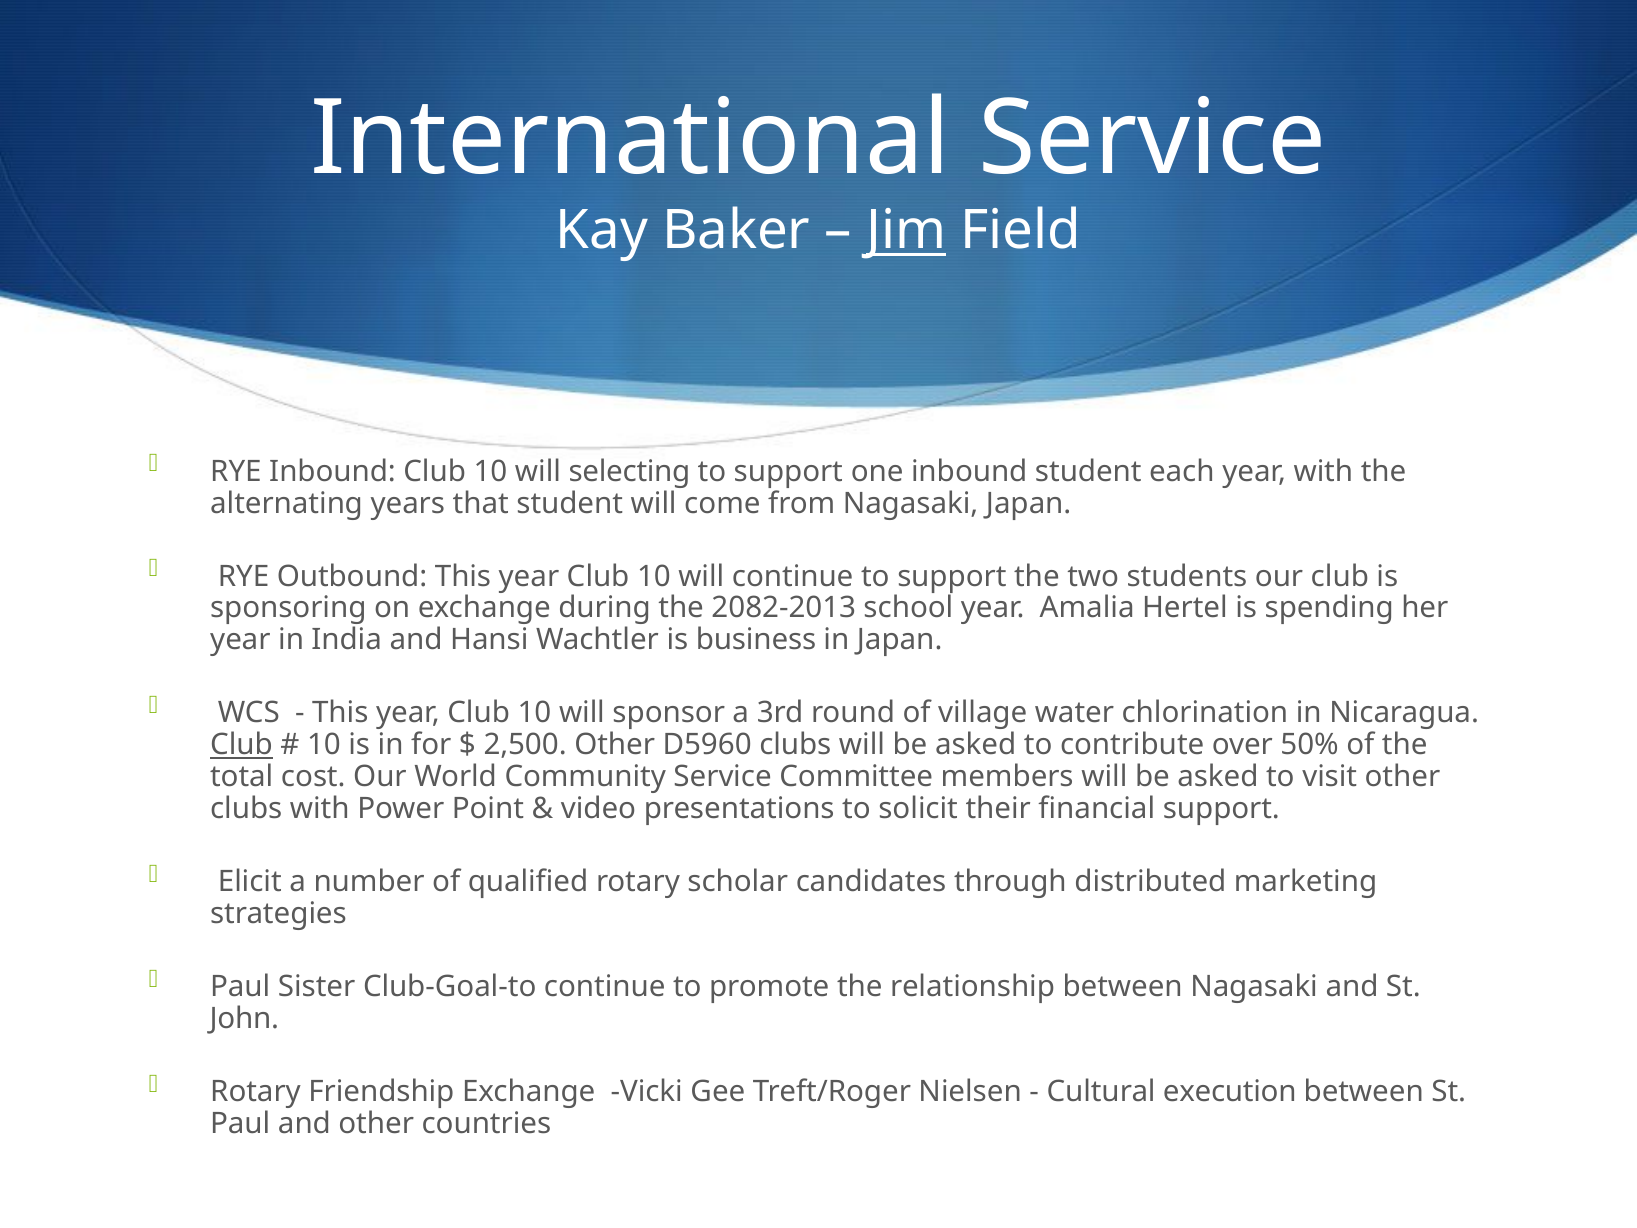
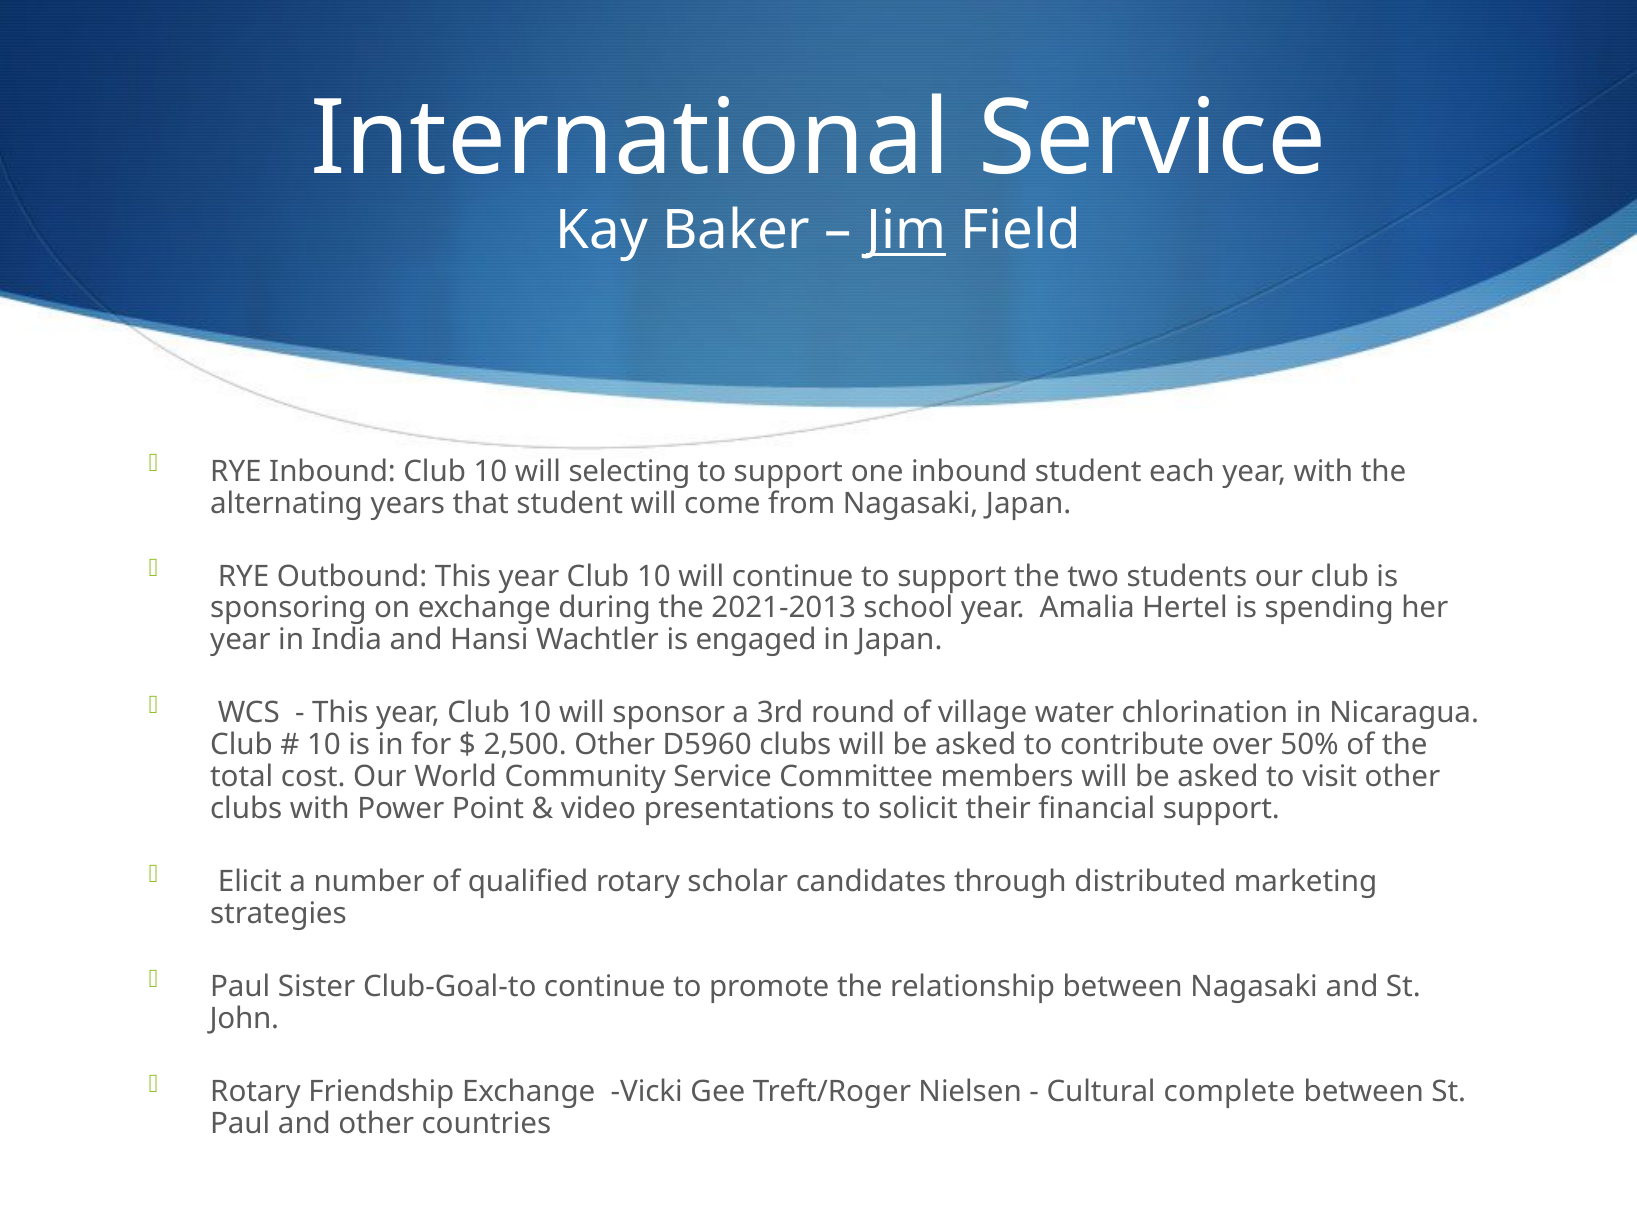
2082-2013: 2082-2013 -> 2021-2013 (784, 608)
business: business -> engaged (756, 640)
Club underline: present -> none (241, 745)
execution: execution -> complete (1229, 1091)
